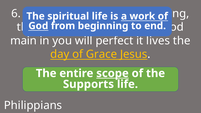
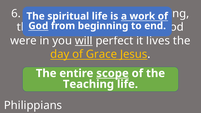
main: main -> were (23, 41)
will underline: none -> present (84, 41)
Supports: Supports -> Teaching (88, 84)
